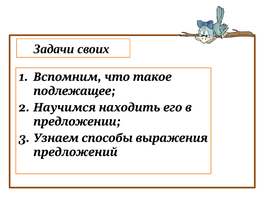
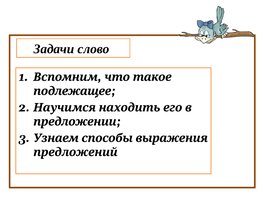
своих: своих -> слово (93, 49)
